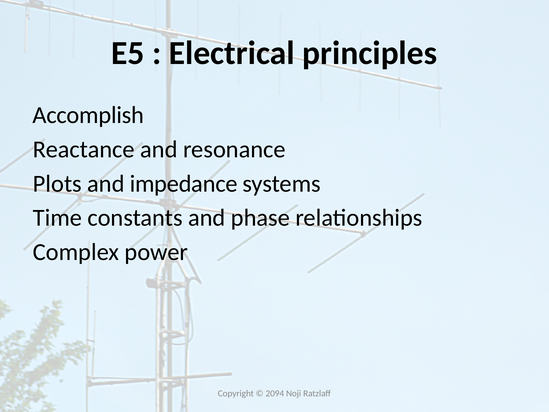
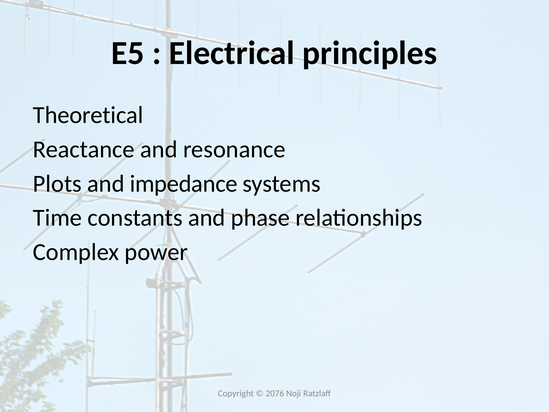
Accomplish: Accomplish -> Theoretical (88, 115)
2094: 2094 -> 2076 (275, 393)
